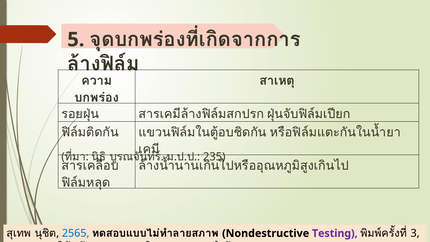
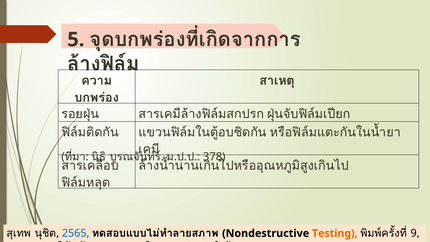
235: 235 -> 378 (214, 157)
Testing colour: purple -> orange (335, 233)
3: 3 -> 9 (415, 233)
